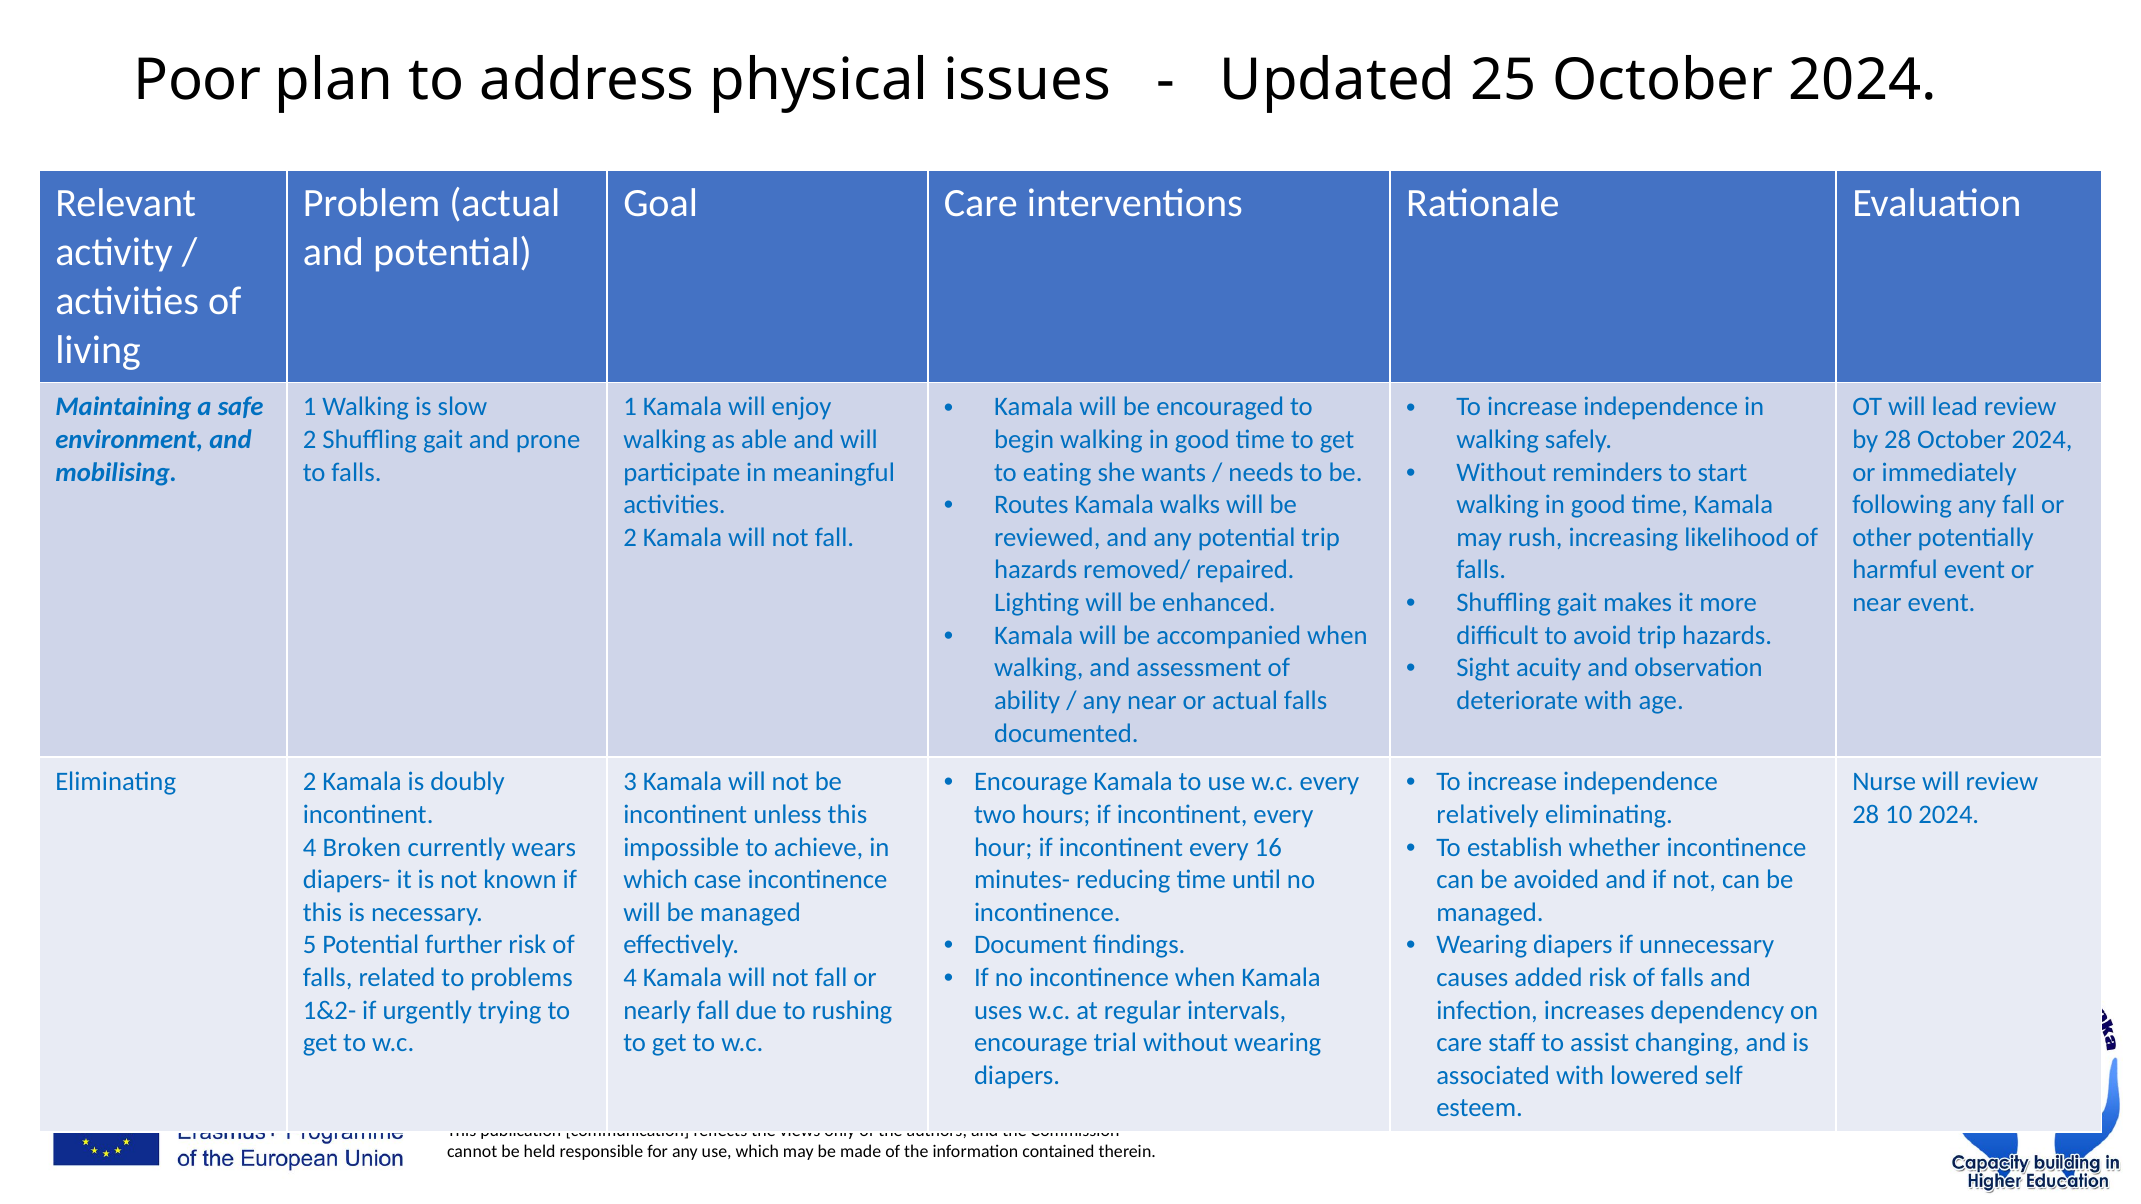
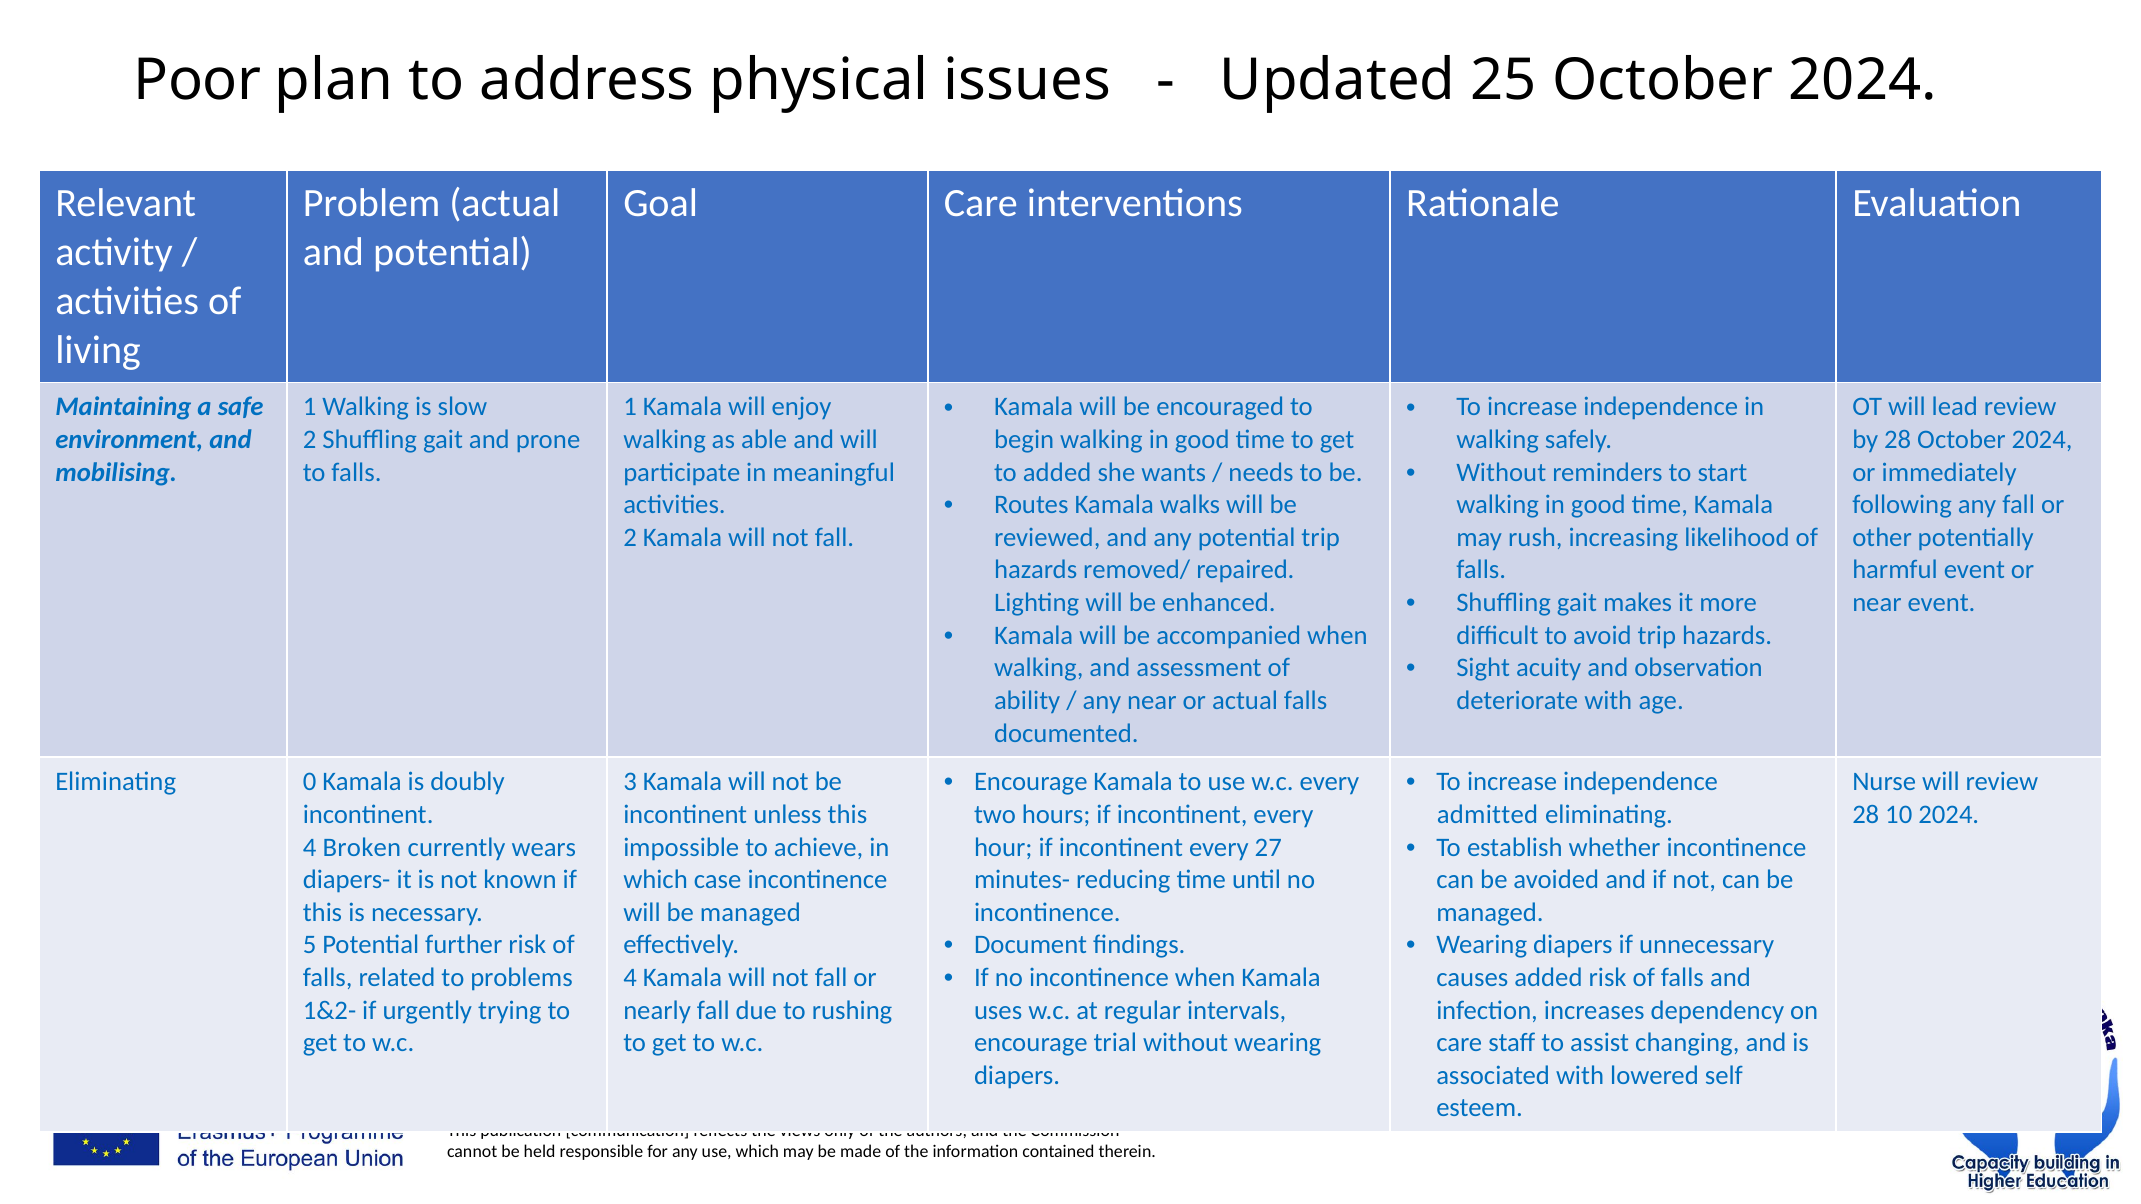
to eating: eating -> added (1057, 472)
Eliminating 2: 2 -> 0 (310, 782)
relatively: relatively -> admitted (1487, 815)
16: 16 -> 27 (1268, 847)
